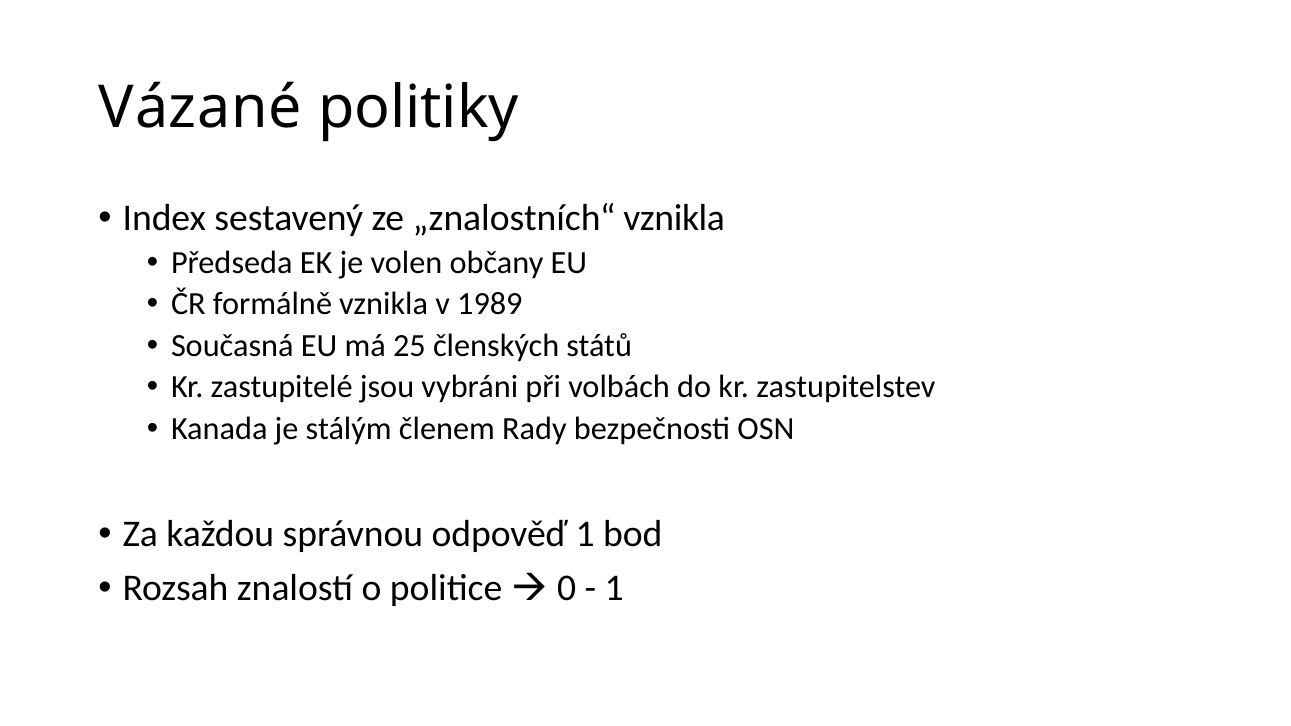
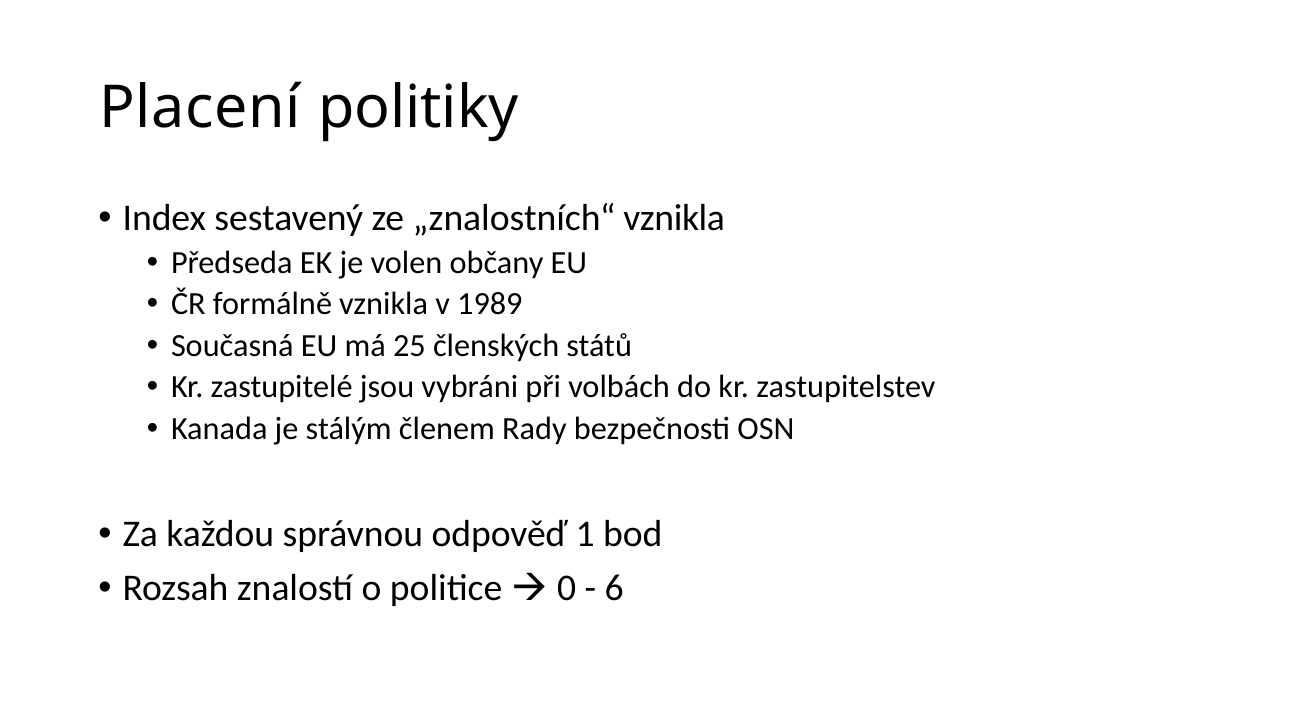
Vázané: Vázané -> Placení (200, 108)
1: 1 -> 6 (614, 588)
